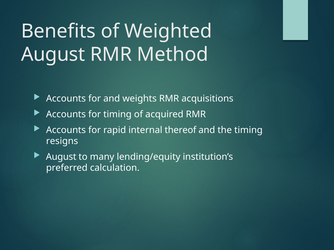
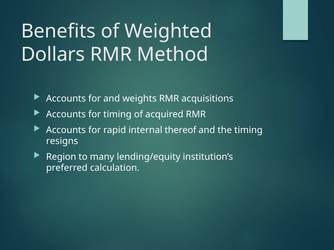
August: August -> Dollars (53, 55)
August: August -> Region (61, 157)
